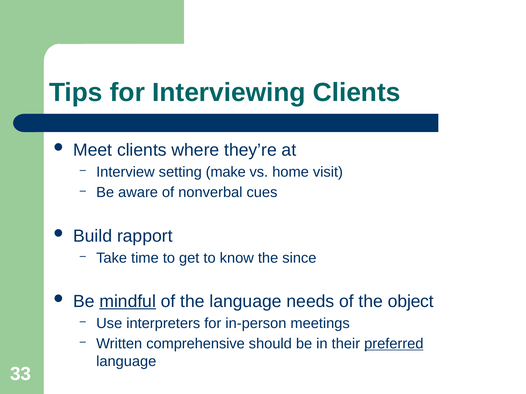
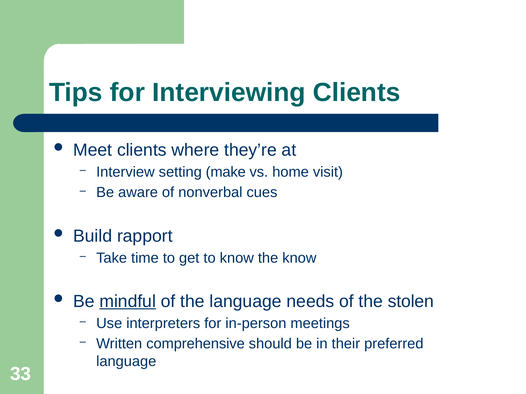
the since: since -> know (299, 258)
object: object -> stolen (411, 302)
preferred underline: present -> none (394, 344)
